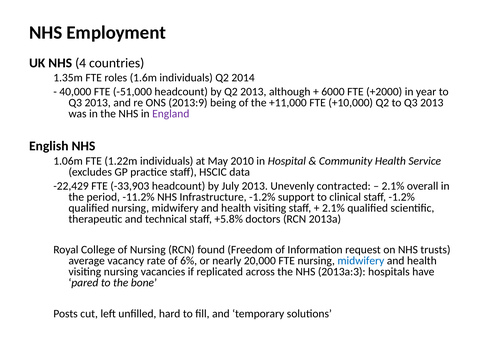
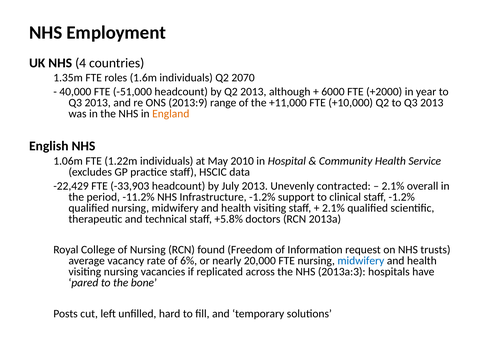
2014: 2014 -> 2070 (243, 78)
being: being -> range (223, 103)
England colour: purple -> orange (171, 114)
